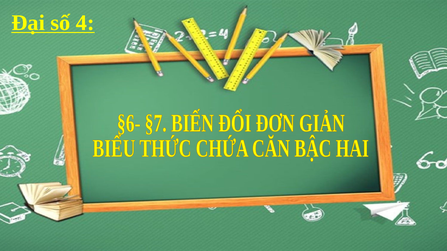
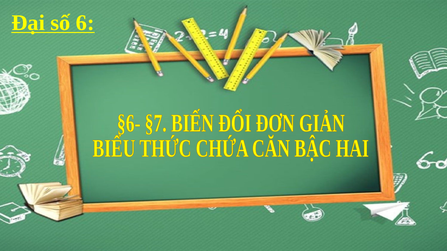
4: 4 -> 6 (85, 23)
